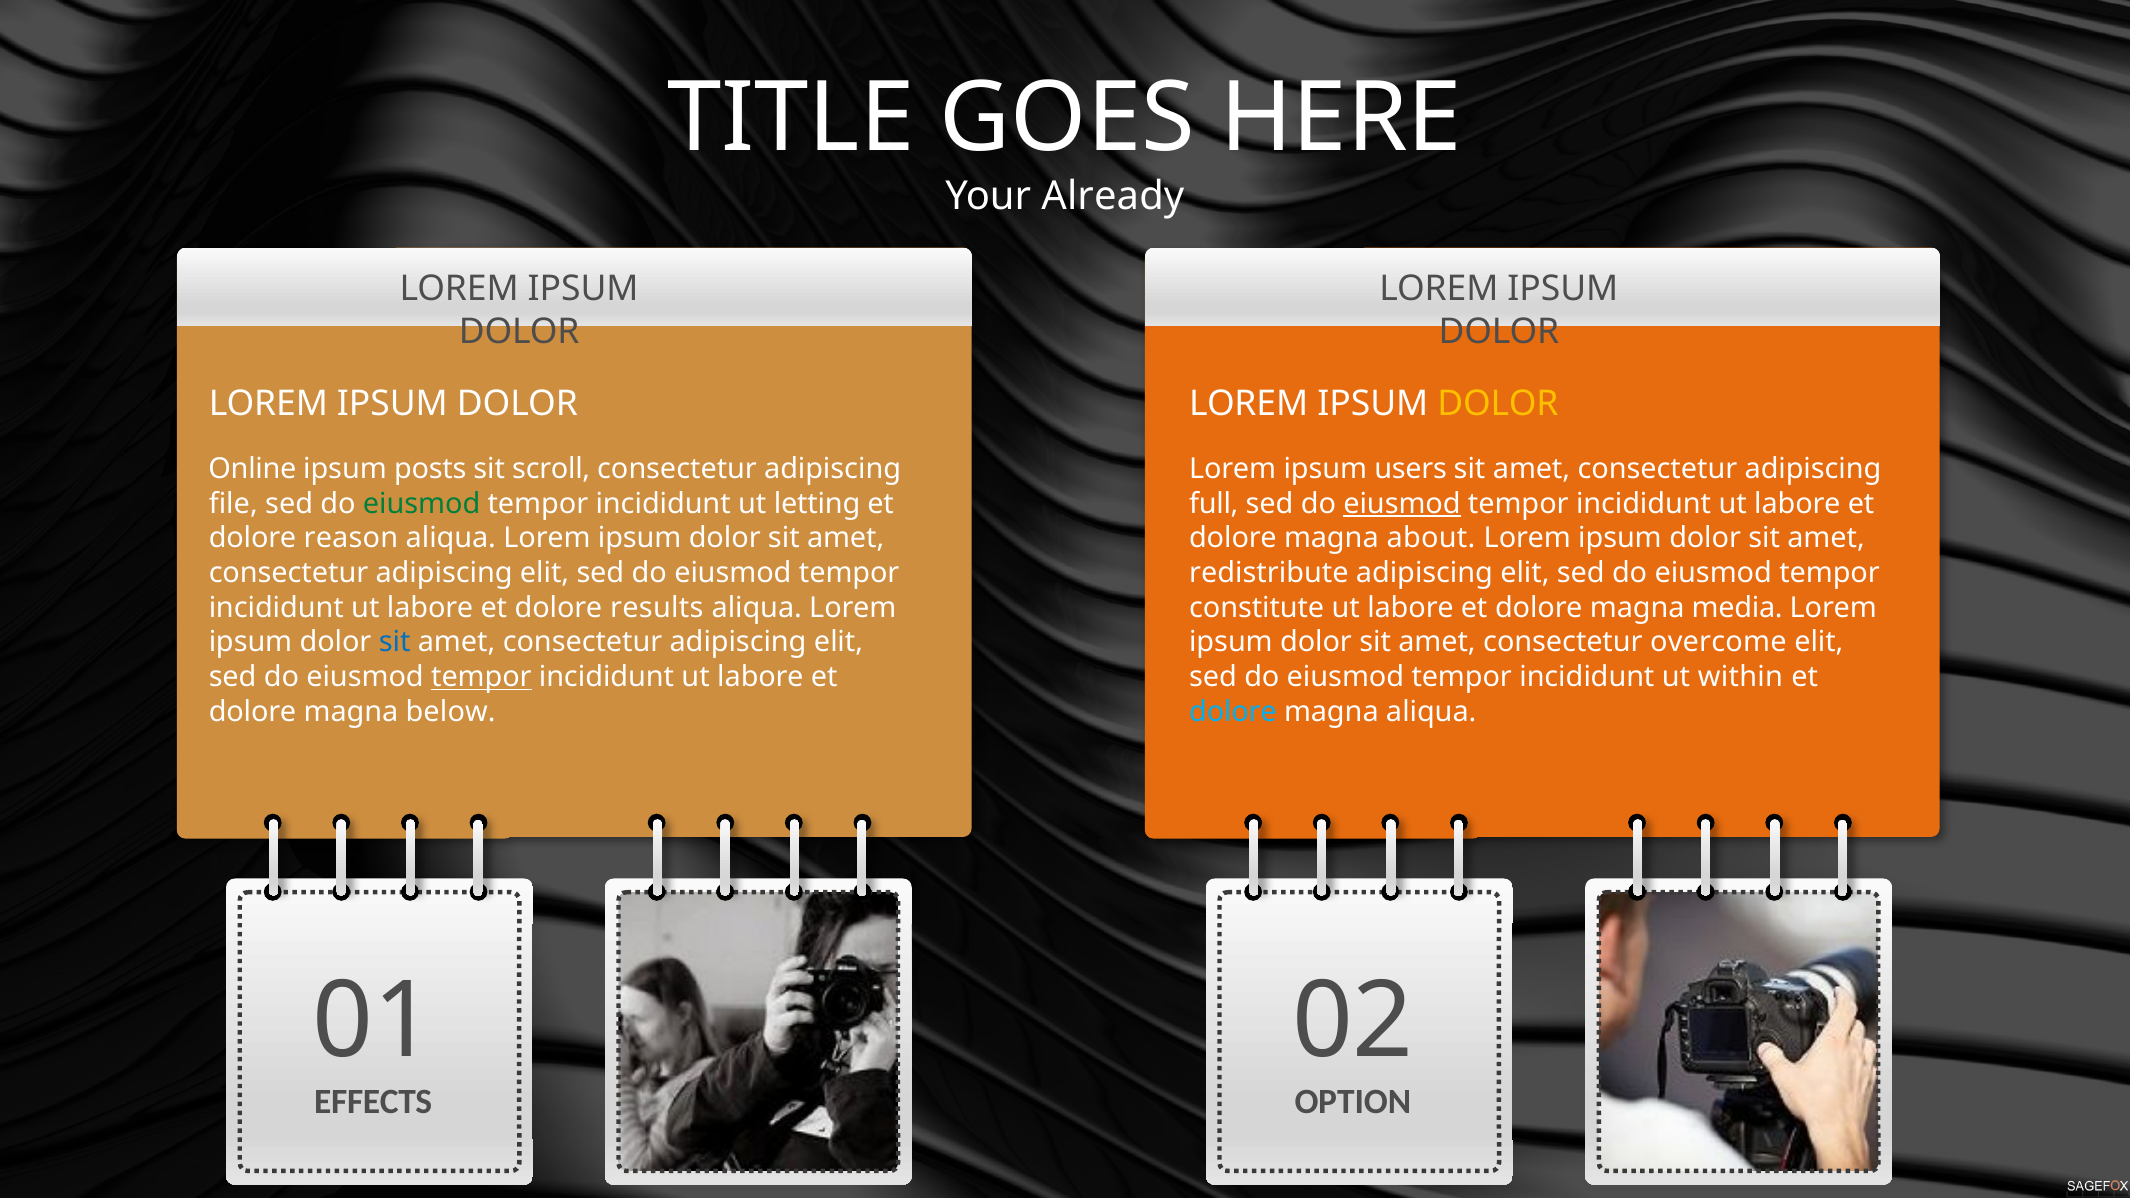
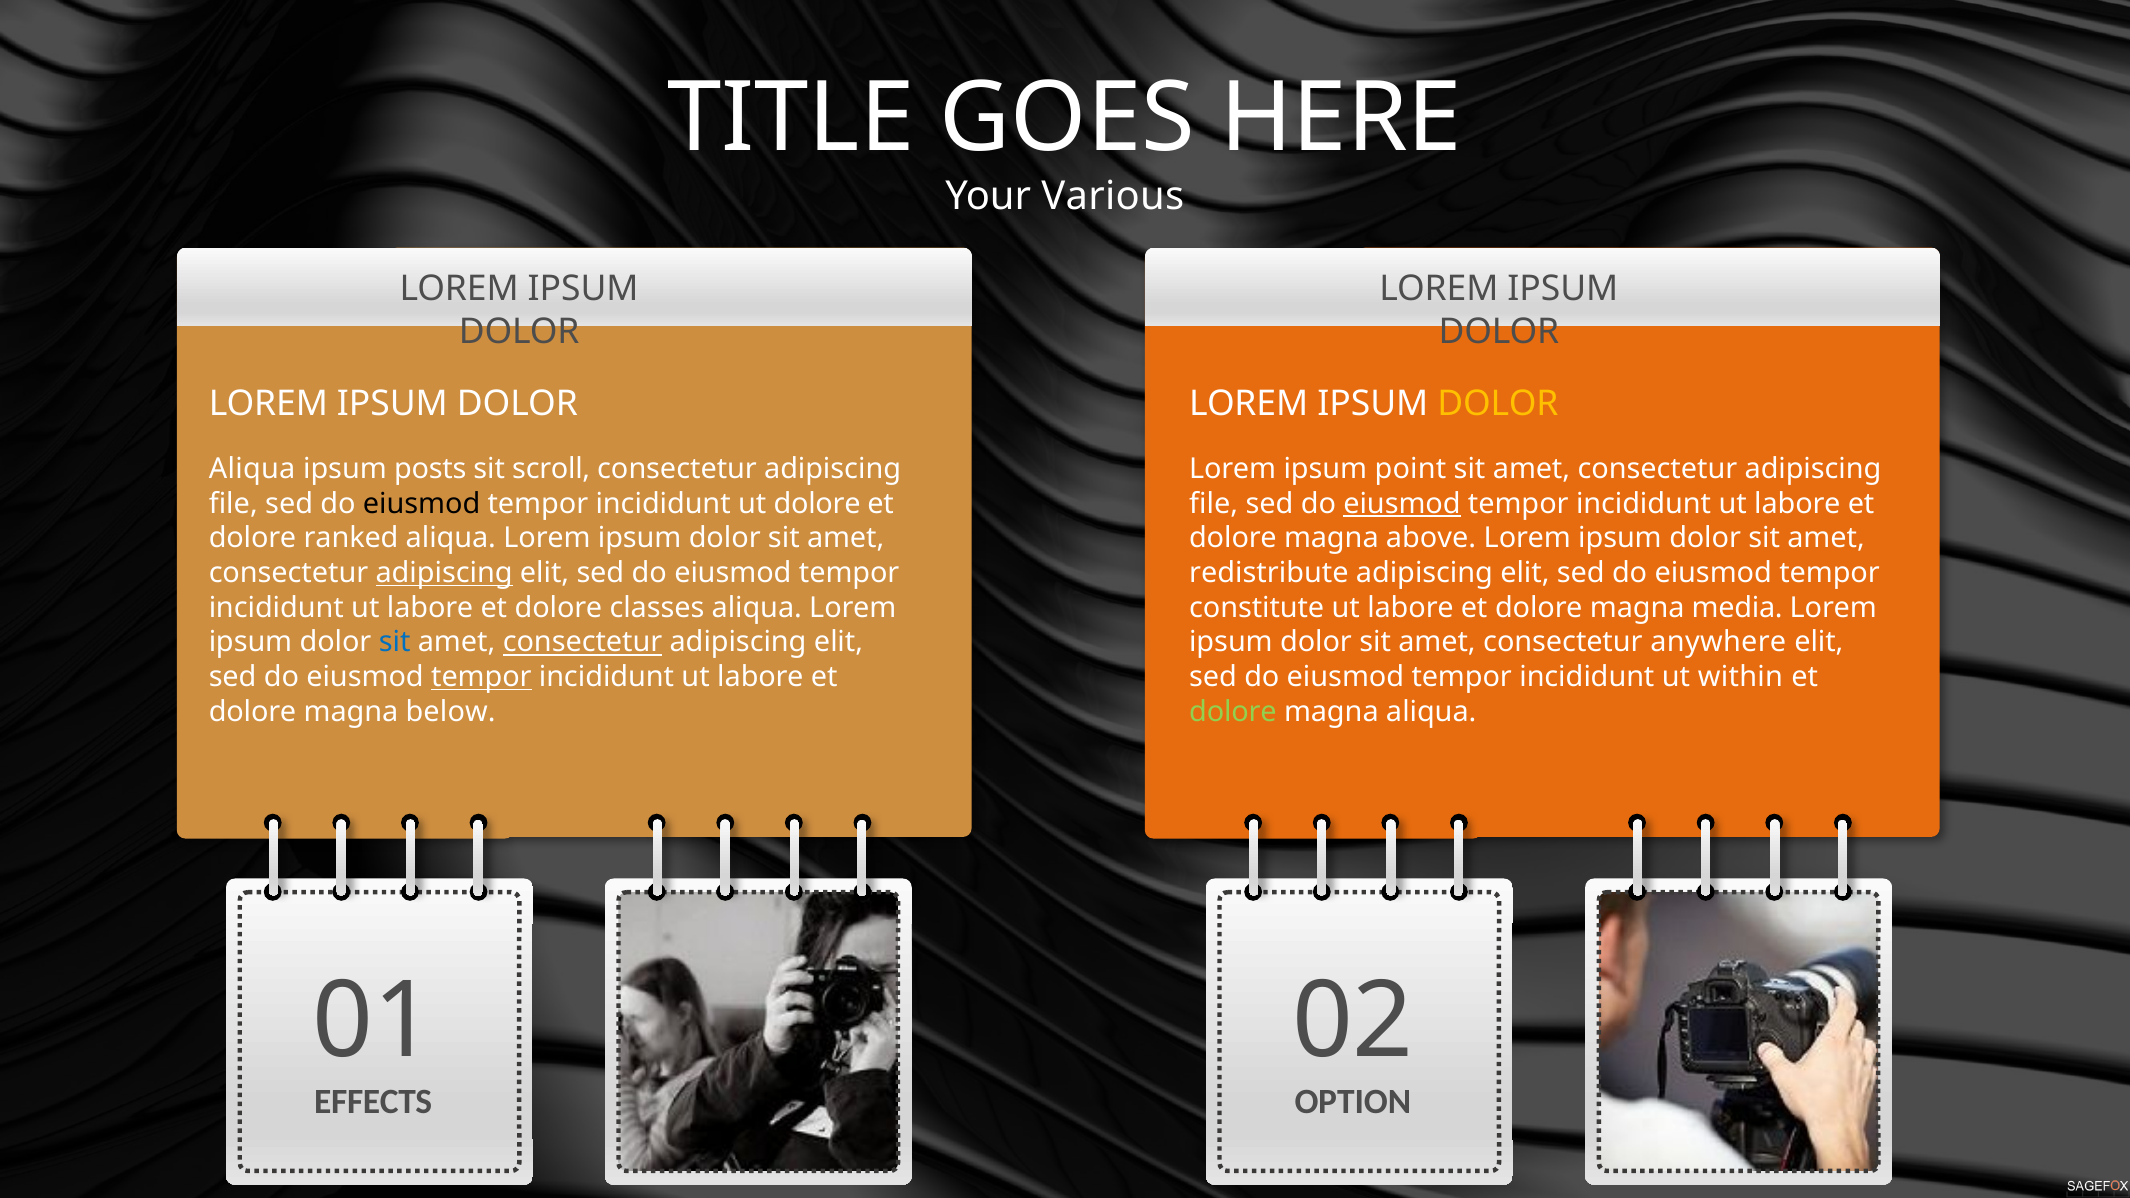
Already: Already -> Various (1113, 197)
Online: Online -> Aliqua (252, 469)
users: users -> point (1410, 469)
eiusmod colour: green -> black (422, 504)
ut letting: letting -> dolore (817, 504)
full: full -> file (1214, 504)
reason: reason -> ranked (351, 538)
about: about -> above (1431, 538)
adipiscing underline: none -> present (444, 573)
results: results -> classes (657, 608)
consectetur underline: none -> present (583, 642)
overcome: overcome -> anywhere (1718, 642)
dolore colour: light blue -> light green (1233, 712)
